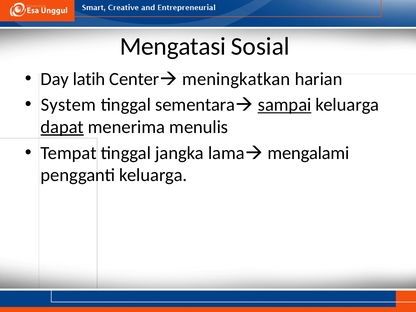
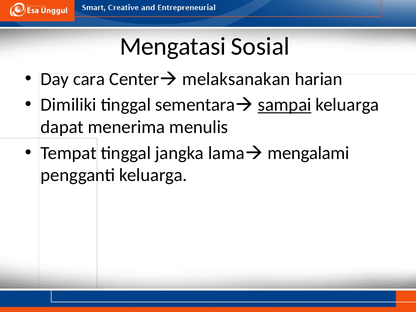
latih: latih -> cara (89, 79)
meningkatkan: meningkatkan -> melaksanakan (236, 79)
System: System -> Dimiliki (69, 105)
dapat underline: present -> none (62, 127)
